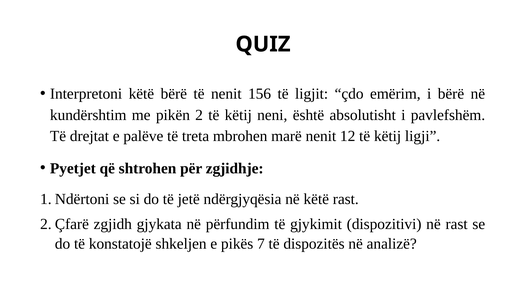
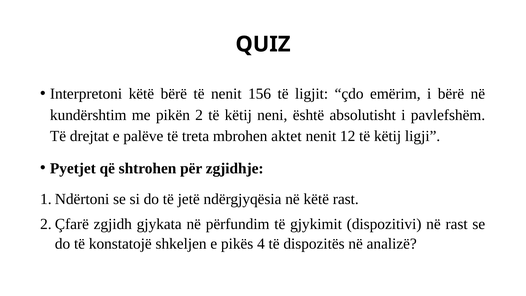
marë: marë -> aktet (286, 136)
7: 7 -> 4 (261, 244)
